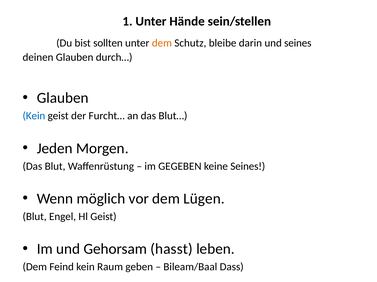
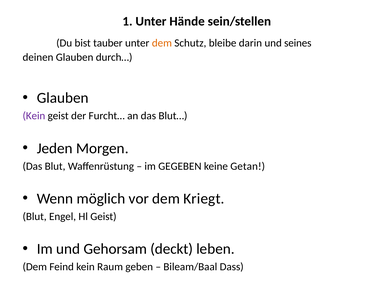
sollten: sollten -> tauber (108, 43)
Kein colour: blue -> purple (34, 116)
keine Seines: Seines -> Getan (248, 167)
Lügen: Lügen -> Kriegt (204, 199)
hasst: hasst -> deckt (172, 250)
